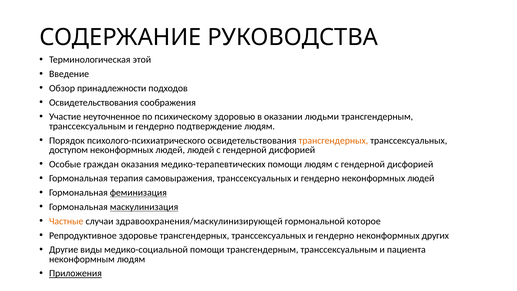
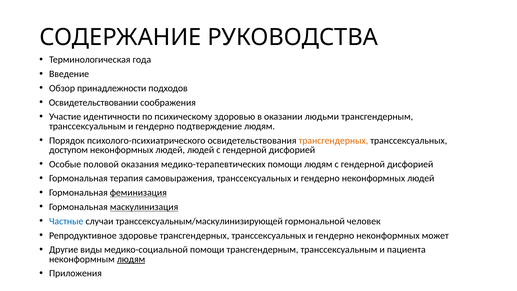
этой: этой -> года (142, 60)
Освидетельствования: Освидетельствования -> Освидетельствовании (94, 102)
неуточненное: неуточненное -> идентичности (112, 117)
граждан: граждан -> половой (101, 164)
Частные colour: orange -> blue (66, 221)
здравоохранения/маскулинизирующей: здравоохранения/маскулинизирующей -> транссексуальным/маскулинизирующей (199, 221)
которое: которое -> человек (364, 221)
других: других -> может (435, 235)
людям underline: none -> present (131, 259)
Приложения underline: present -> none (75, 273)
